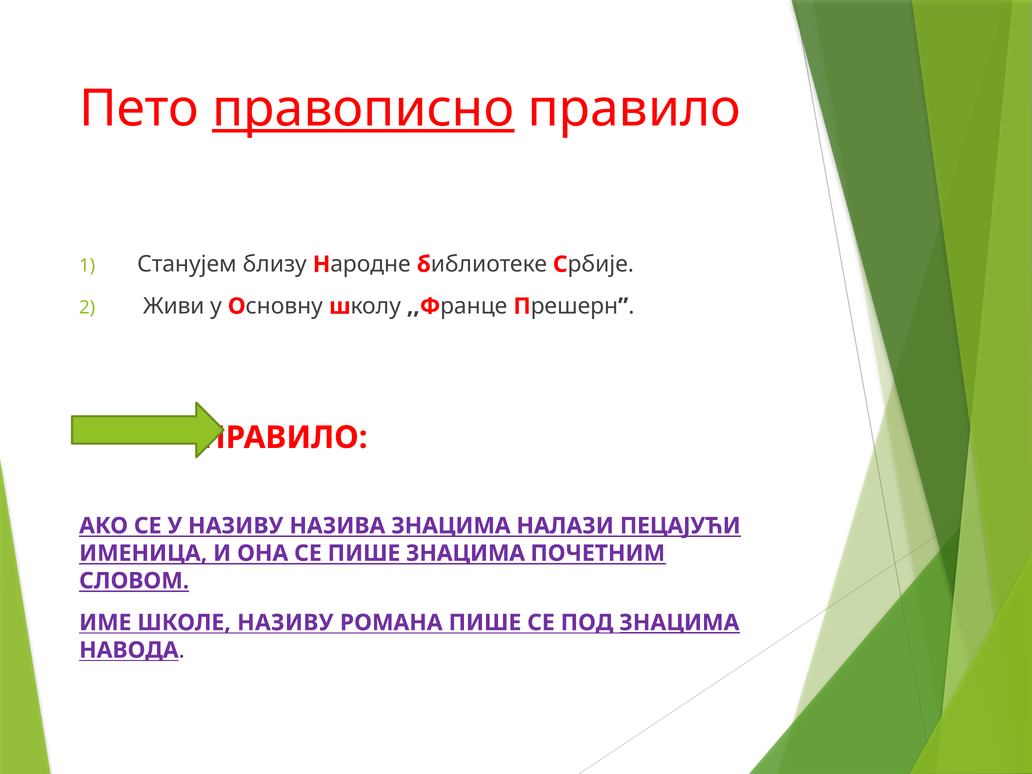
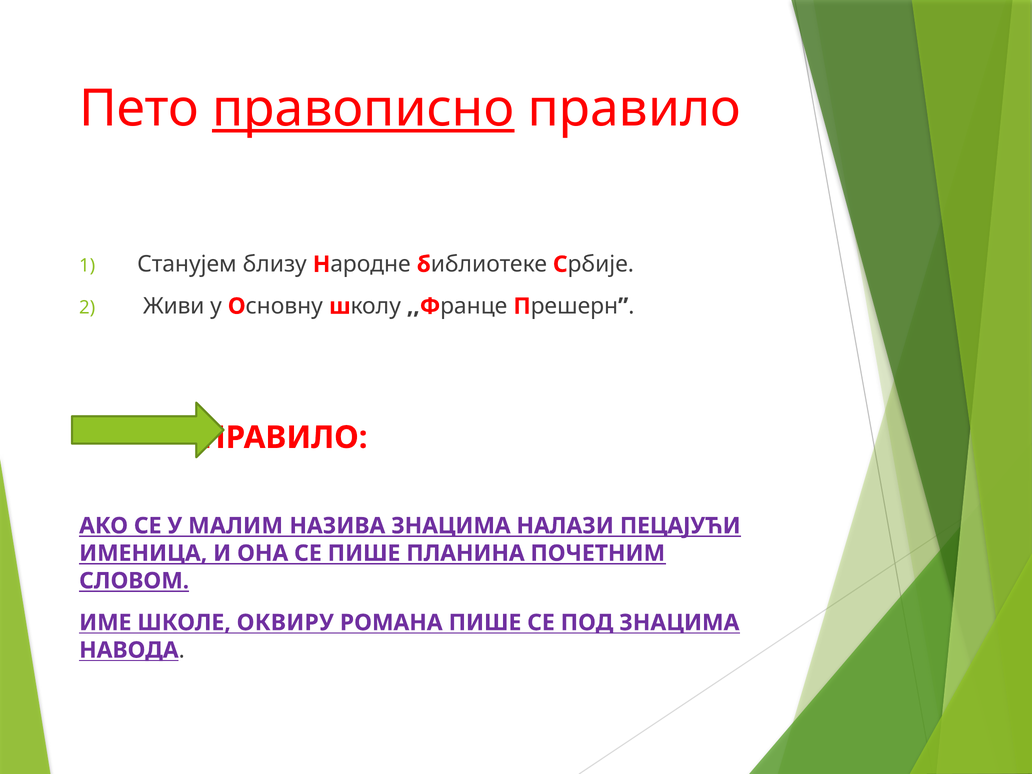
У НАЗИВУ: НАЗИВУ -> МАЛИМ (236, 526)
ПИШЕ ЗНАЦИМА: ЗНАЦИМА -> ПЛАНИНА (465, 553)
ШКОЛЕ НАЗИВУ: НАЗИВУ -> ОКВИРУ (285, 623)
ЗНАЦИМА underline: present -> none (679, 623)
